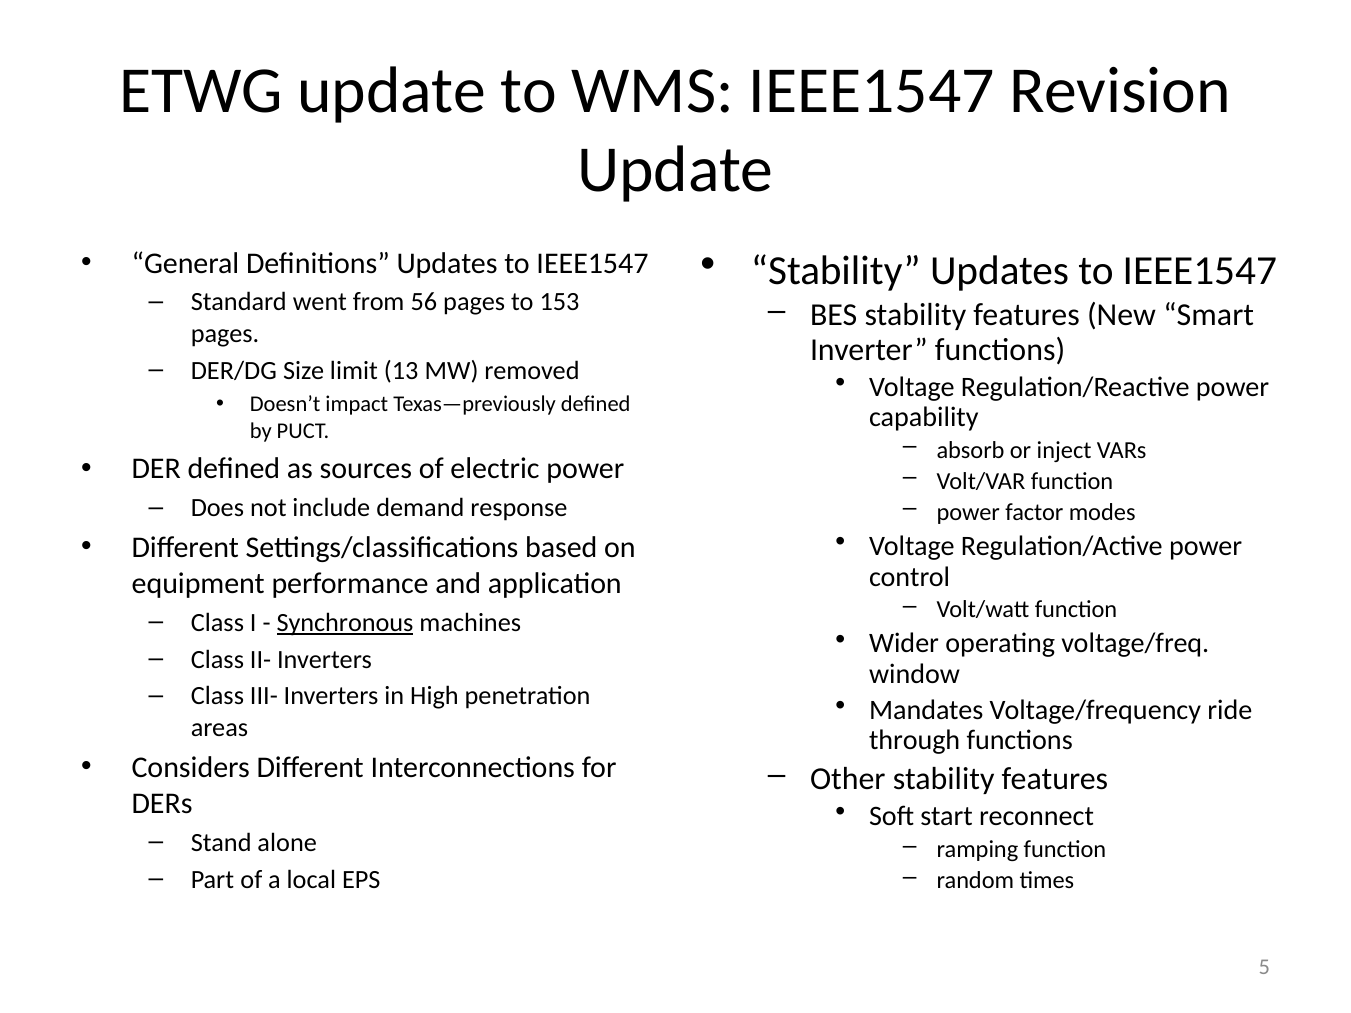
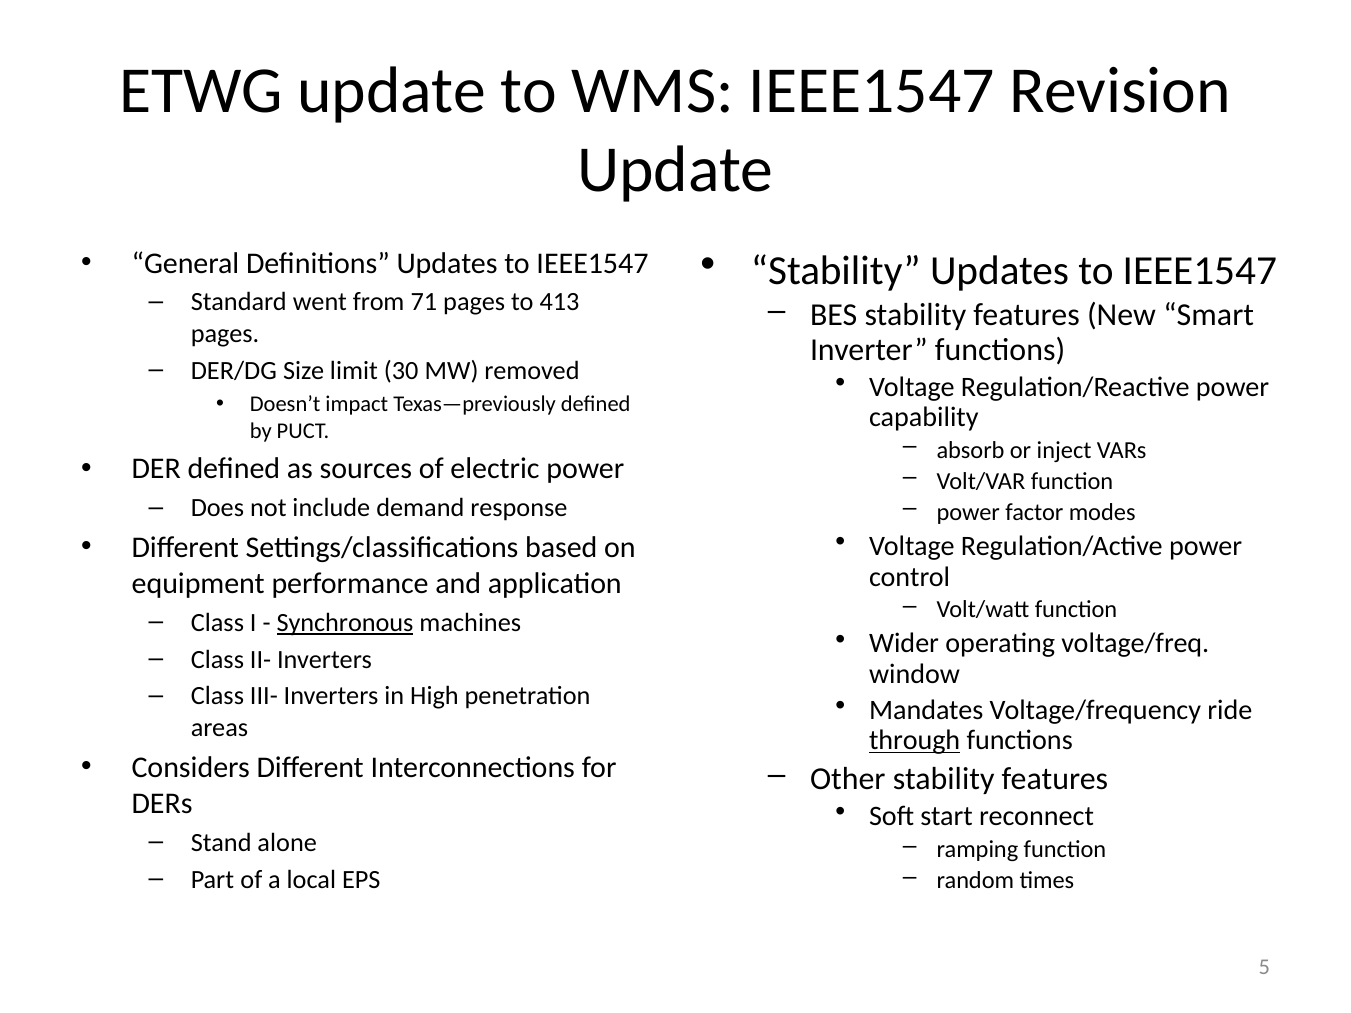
56: 56 -> 71 (424, 302)
153: 153 -> 413 (560, 302)
13: 13 -> 30 (401, 371)
through underline: none -> present (915, 741)
